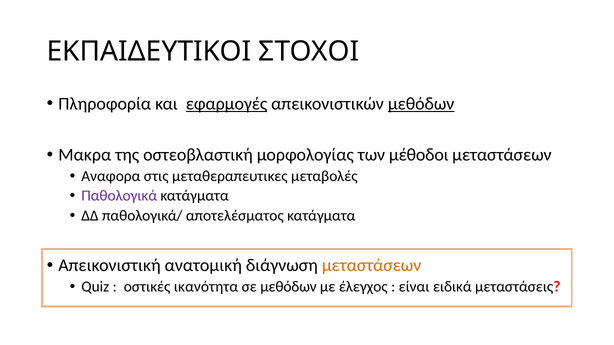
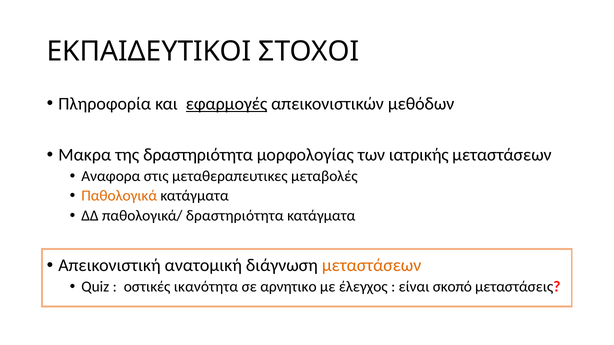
μεθόδων underline: present -> none (421, 104)
της οστεοβλαστική: οστεοβλαστική -> δραστηριότητα (198, 155)
μέθοδοι: μέθοδοι -> ιατρικής (419, 155)
Παθολογικά colour: purple -> orange (119, 196)
παθολογικά/ αποτελέσματος: αποτελέσματος -> δραστηριότητα (235, 216)
σε μεθόδων: μεθόδων -> αρνητικο (288, 287)
ειδικά: ειδικά -> σκοπό (452, 287)
